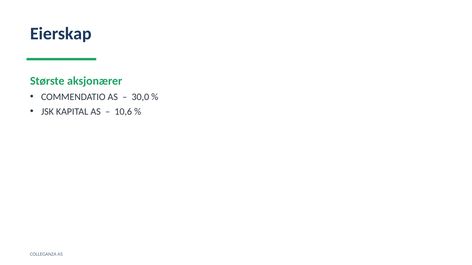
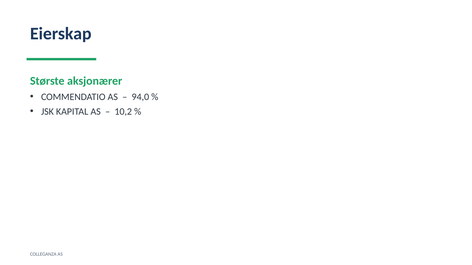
30,0: 30,0 -> 94,0 (140, 97)
10,6: 10,6 -> 10,2 (123, 112)
